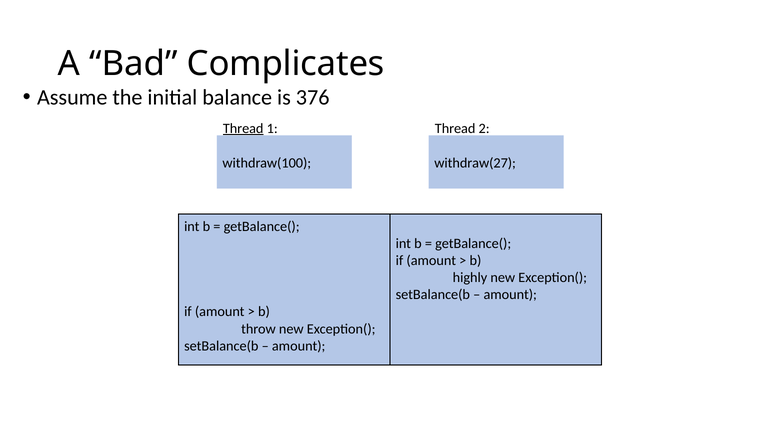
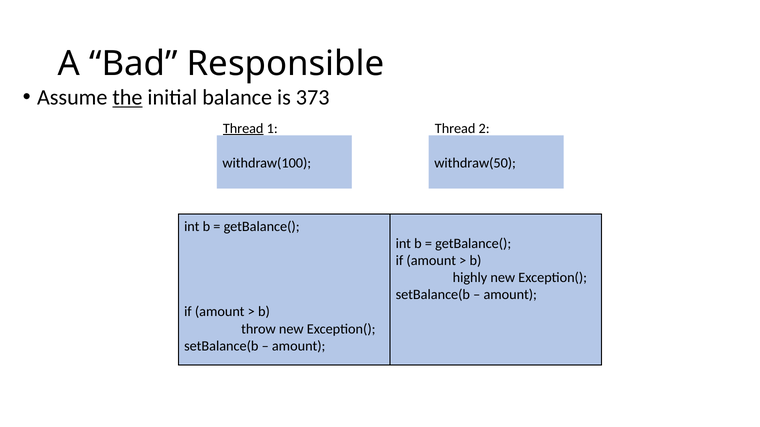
Complicates: Complicates -> Responsible (286, 64)
the underline: none -> present (127, 98)
376: 376 -> 373 (313, 98)
withdraw(27: withdraw(27 -> withdraw(50 (475, 163)
